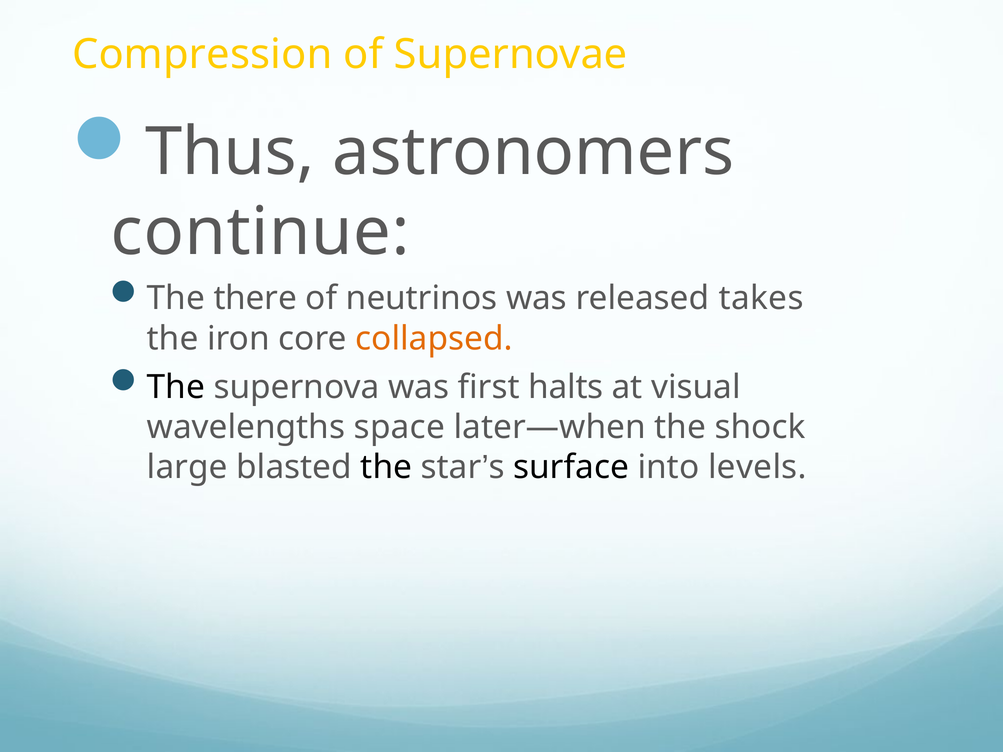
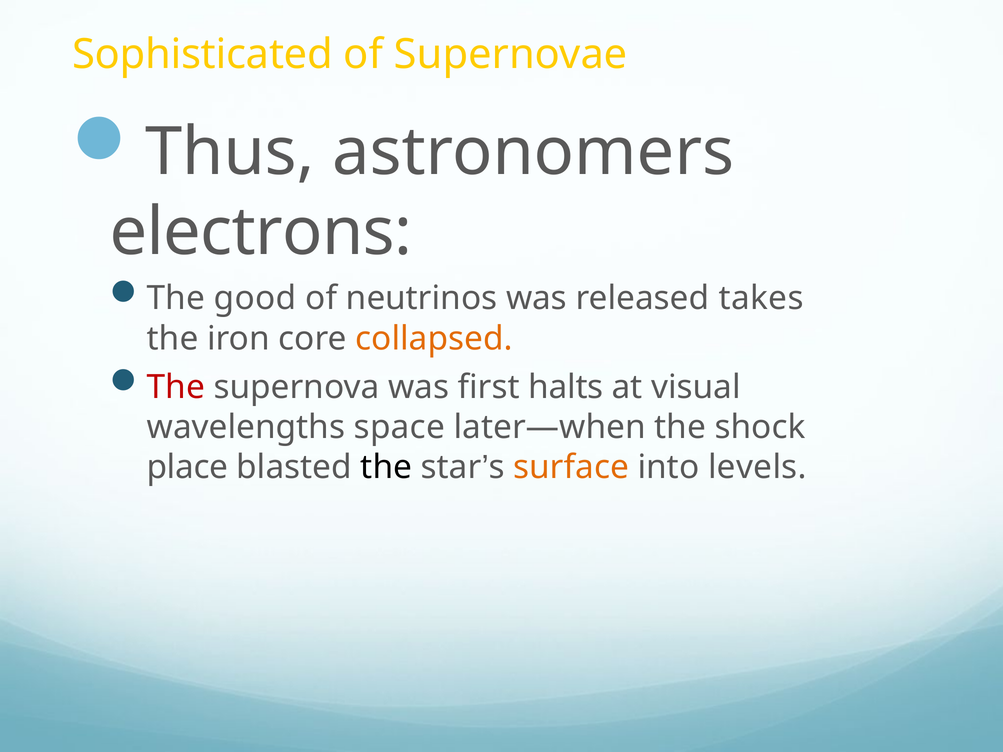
Compression: Compression -> Sophisticated (202, 55)
continue: continue -> electrons (261, 232)
there: there -> good (255, 299)
The colour: black -> red (176, 387)
large: large -> place (187, 467)
surface colour: black -> orange (571, 467)
